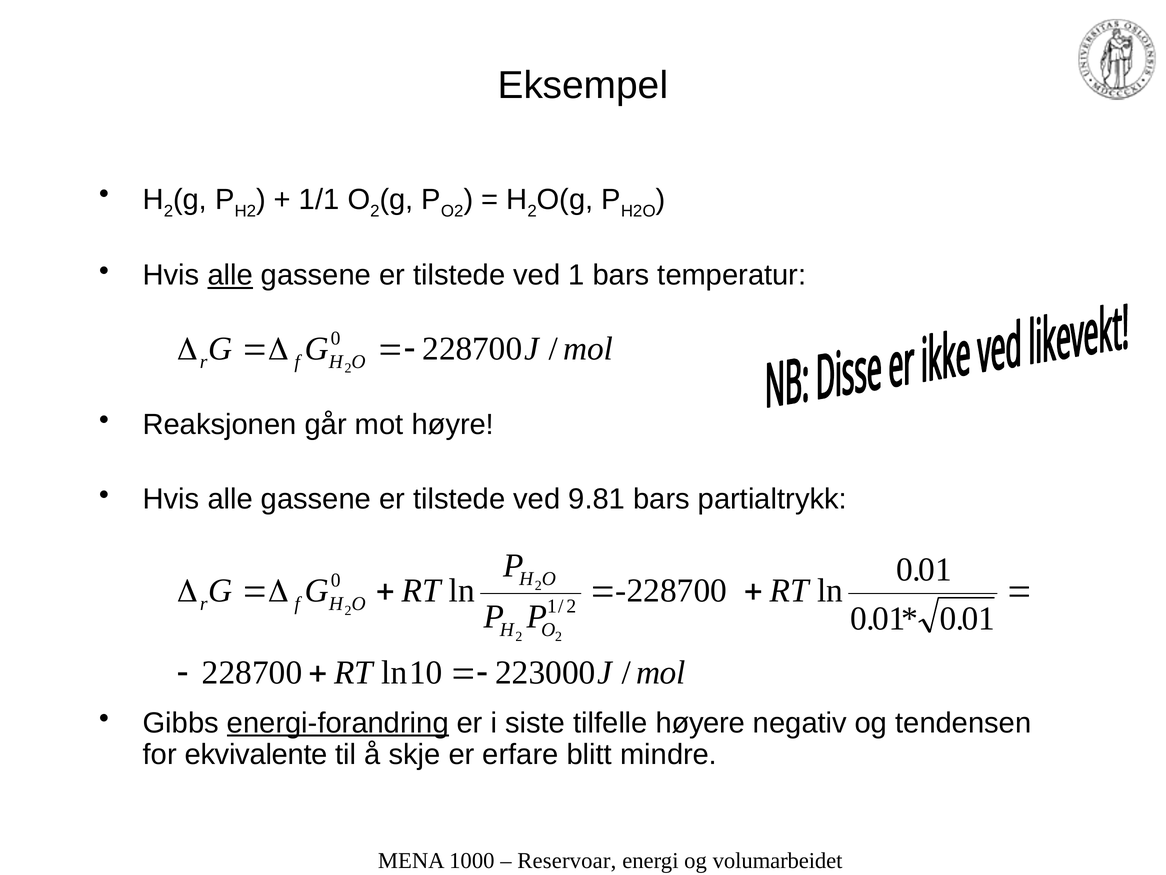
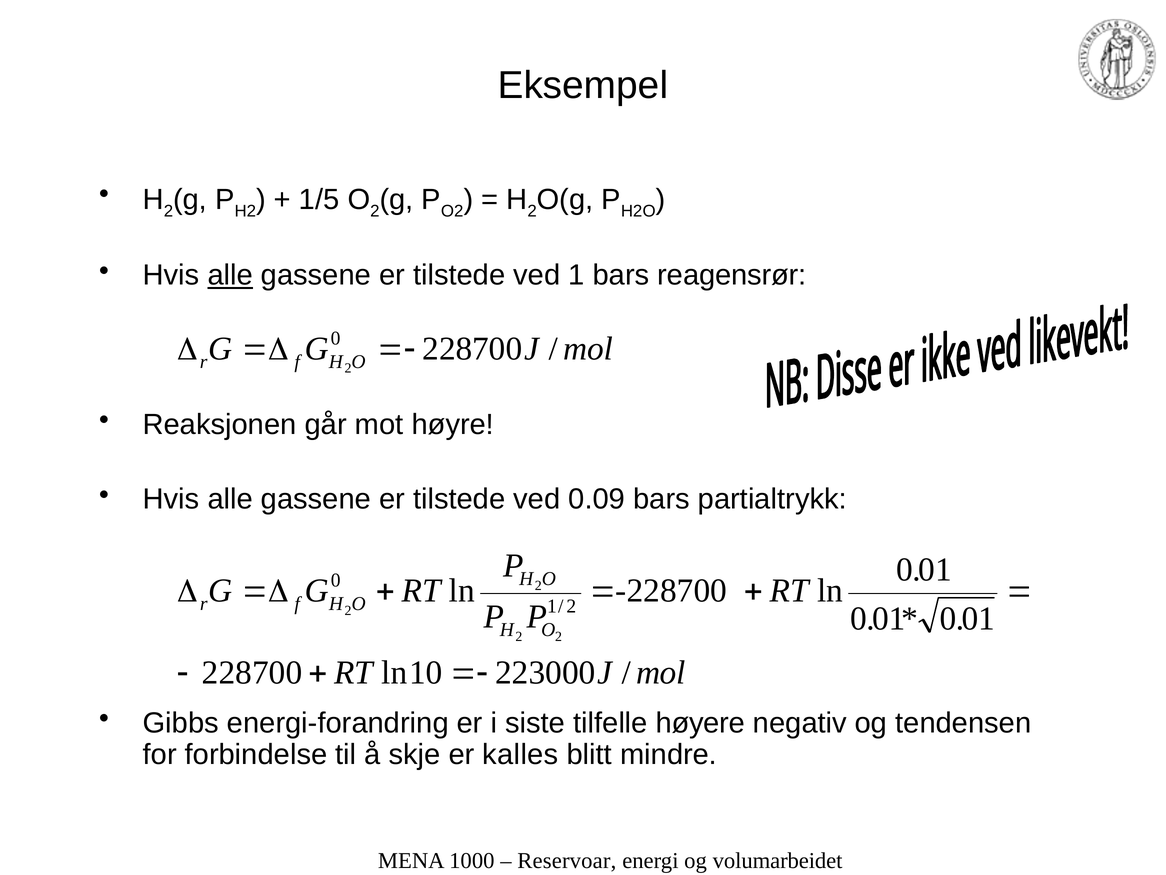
1/1: 1/1 -> 1/5 (319, 200)
temperatur: temperatur -> reagensrør (732, 275)
9.81: 9.81 -> 0.09 (597, 499)
energi-forandring underline: present -> none (338, 723)
ekvivalente: ekvivalente -> forbindelse (256, 754)
erfare: erfare -> kalles (520, 754)
